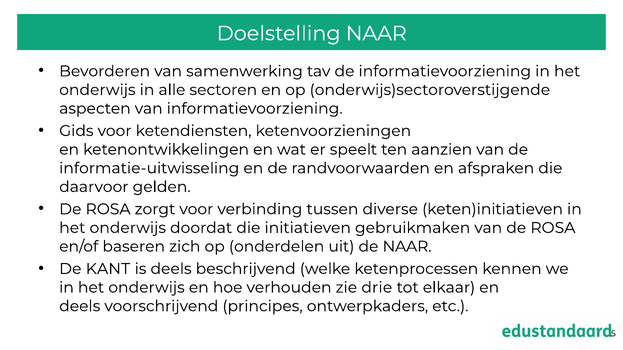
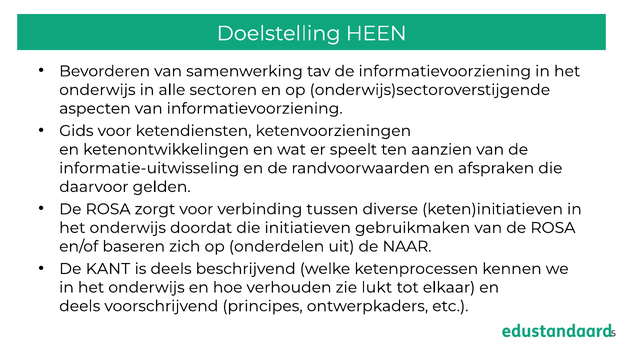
Doelstelling NAAR: NAAR -> HEEN (376, 34)
drie: drie -> lukt (377, 288)
